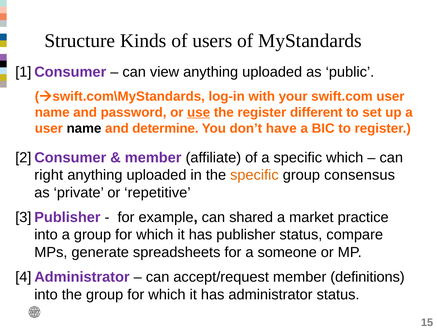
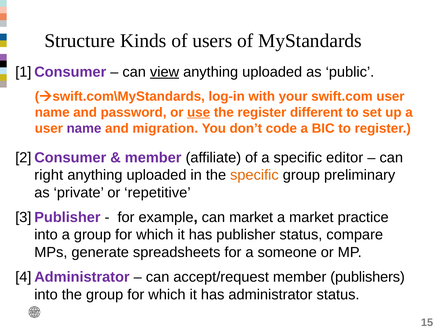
view underline: none -> present (165, 72)
name colour: black -> purple (84, 128)
determine: determine -> migration (165, 128)
have: have -> code (281, 128)
specific which: which -> editor (345, 157)
consensus: consensus -> preliminary (360, 175)
can shared: shared -> market (251, 217)
definitions: definitions -> publishers (368, 277)
